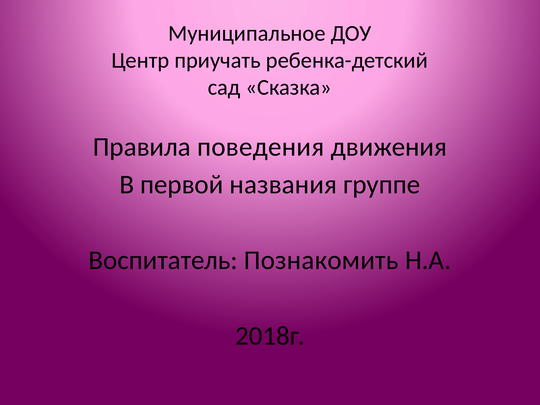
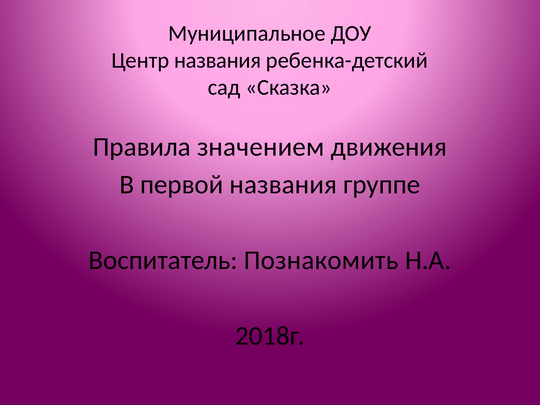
Центр приучать: приучать -> названия (218, 60)
поведения: поведения -> значением (261, 147)
